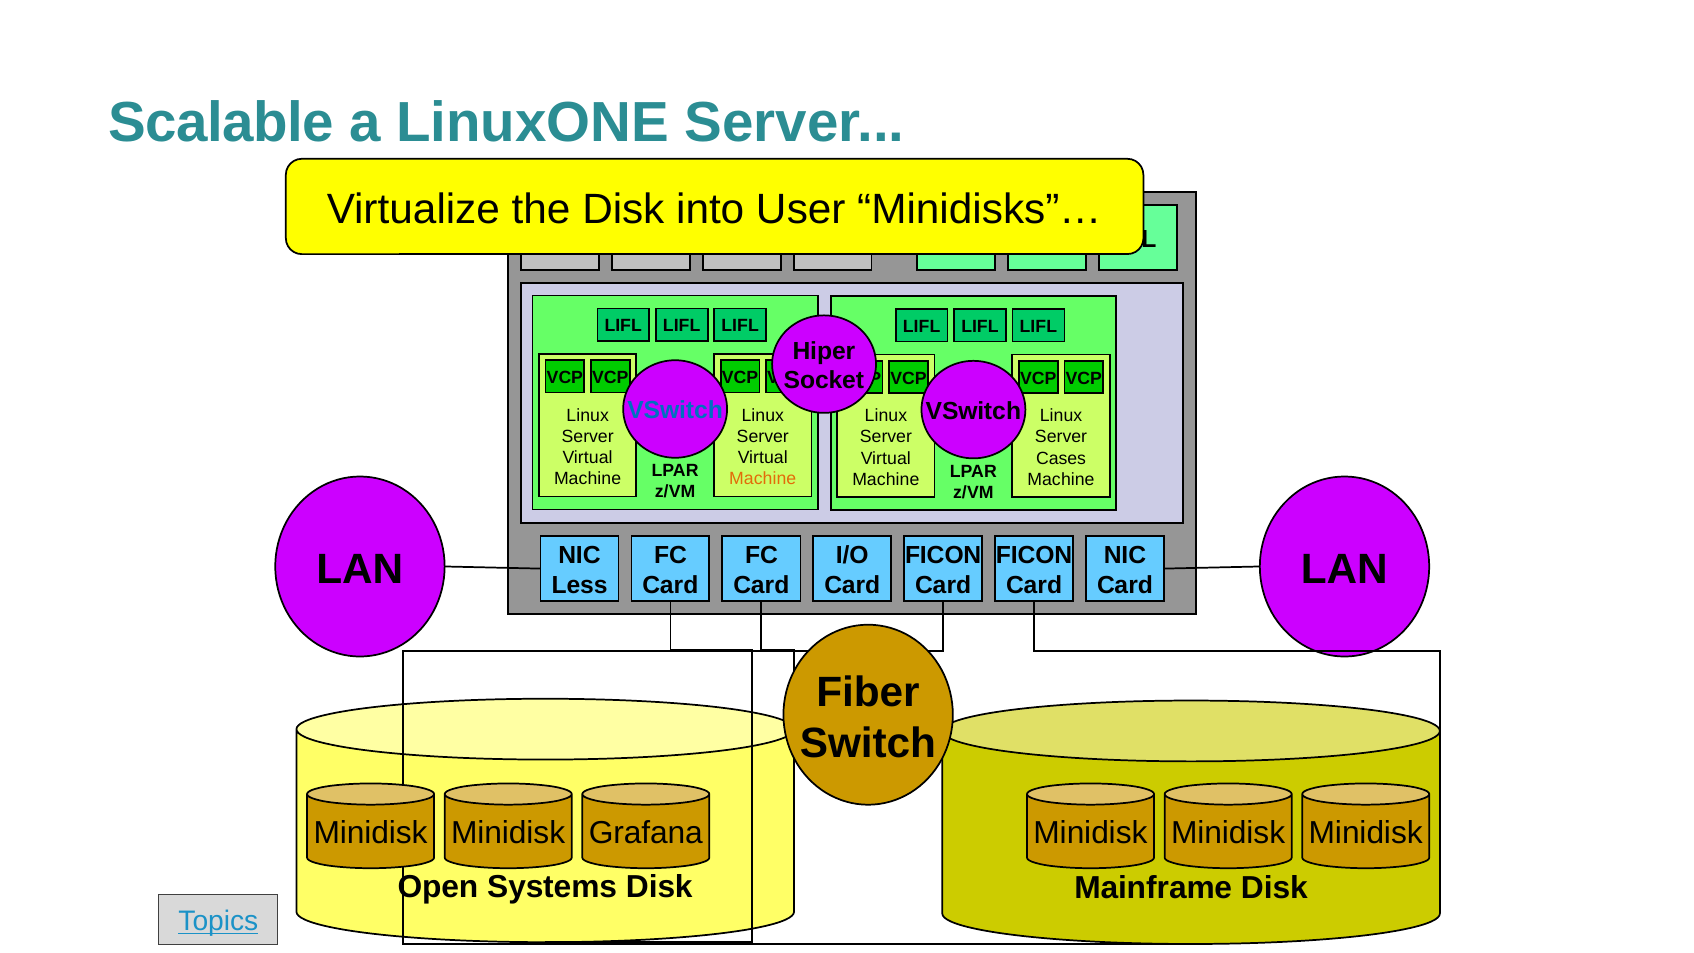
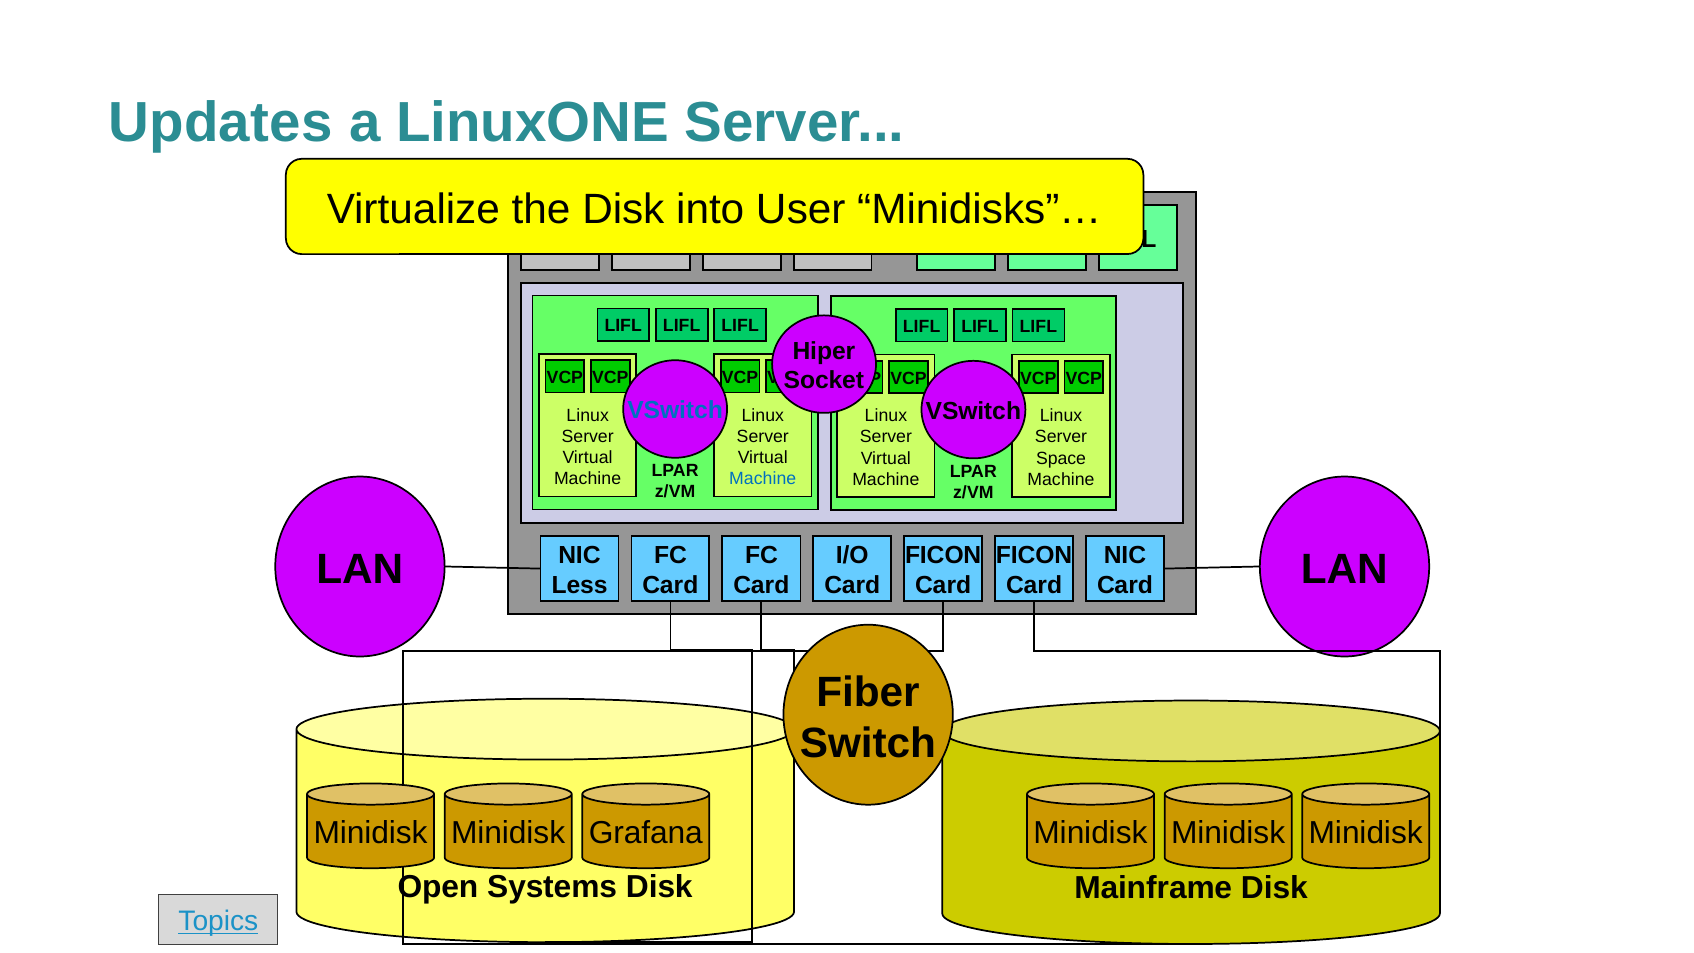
Scalable: Scalable -> Updates (221, 123)
Cases: Cases -> Space (1061, 458)
Machine colour: orange -> blue (763, 479)
